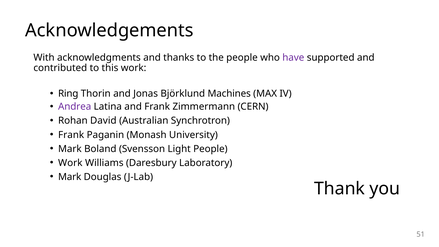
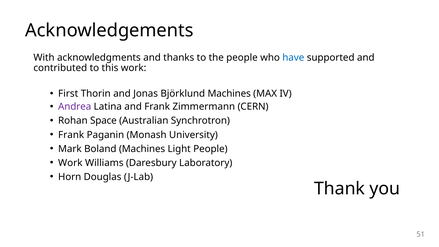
have colour: purple -> blue (293, 57)
Ring: Ring -> First (68, 94)
David: David -> Space (103, 121)
Boland Svensson: Svensson -> Machines (142, 149)
Mark: Mark -> Horn (70, 177)
